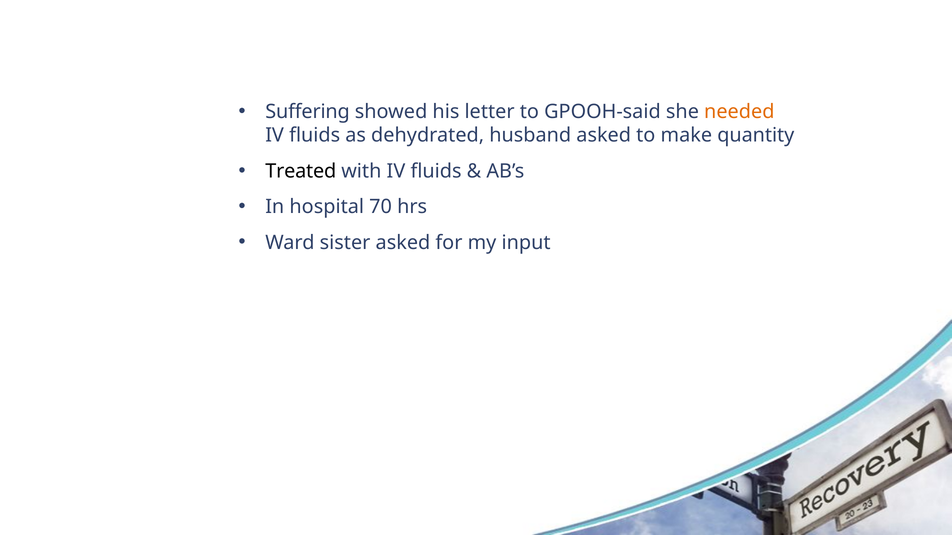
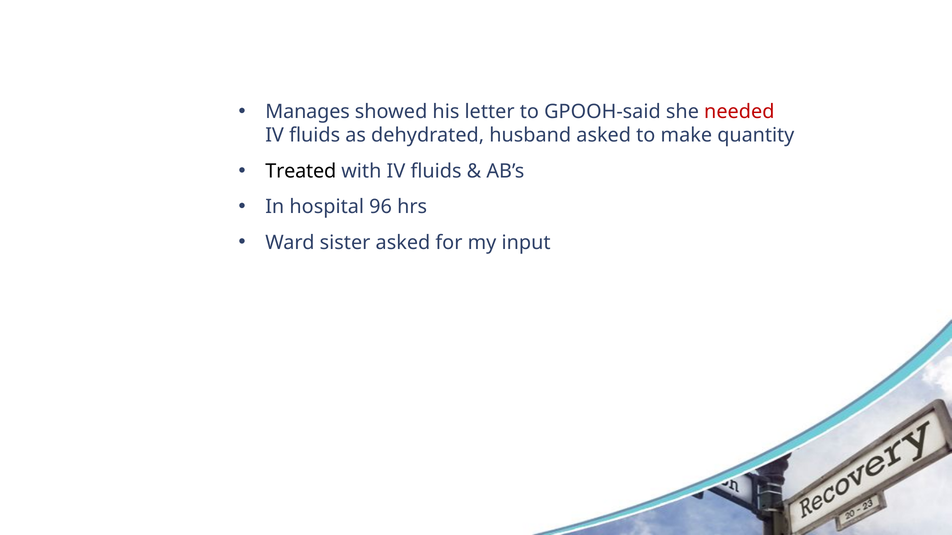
Suffering: Suffering -> Manages (308, 112)
needed colour: orange -> red (739, 112)
70: 70 -> 96 (381, 207)
